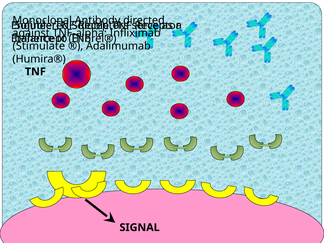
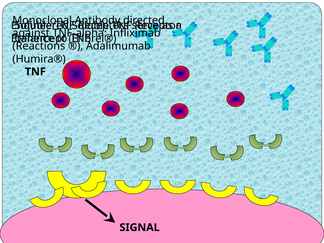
Stimulate: Stimulate -> Reactions (39, 46)
